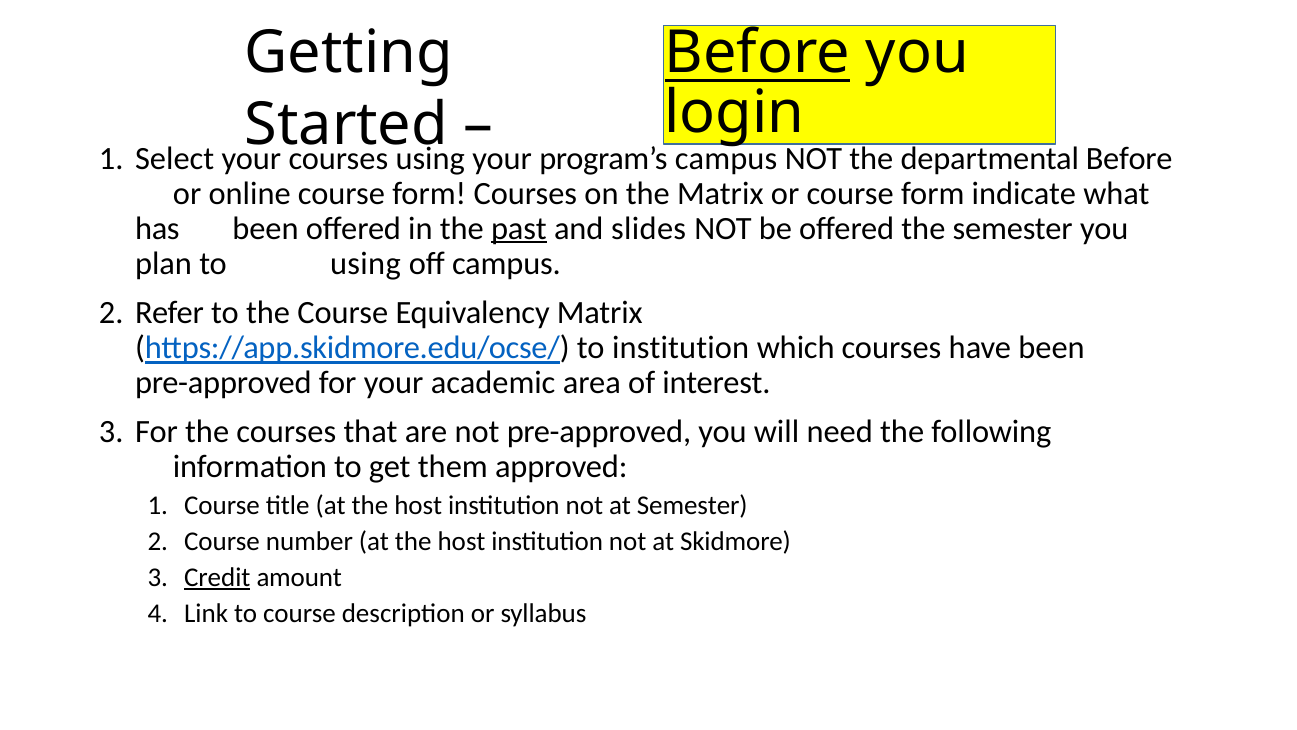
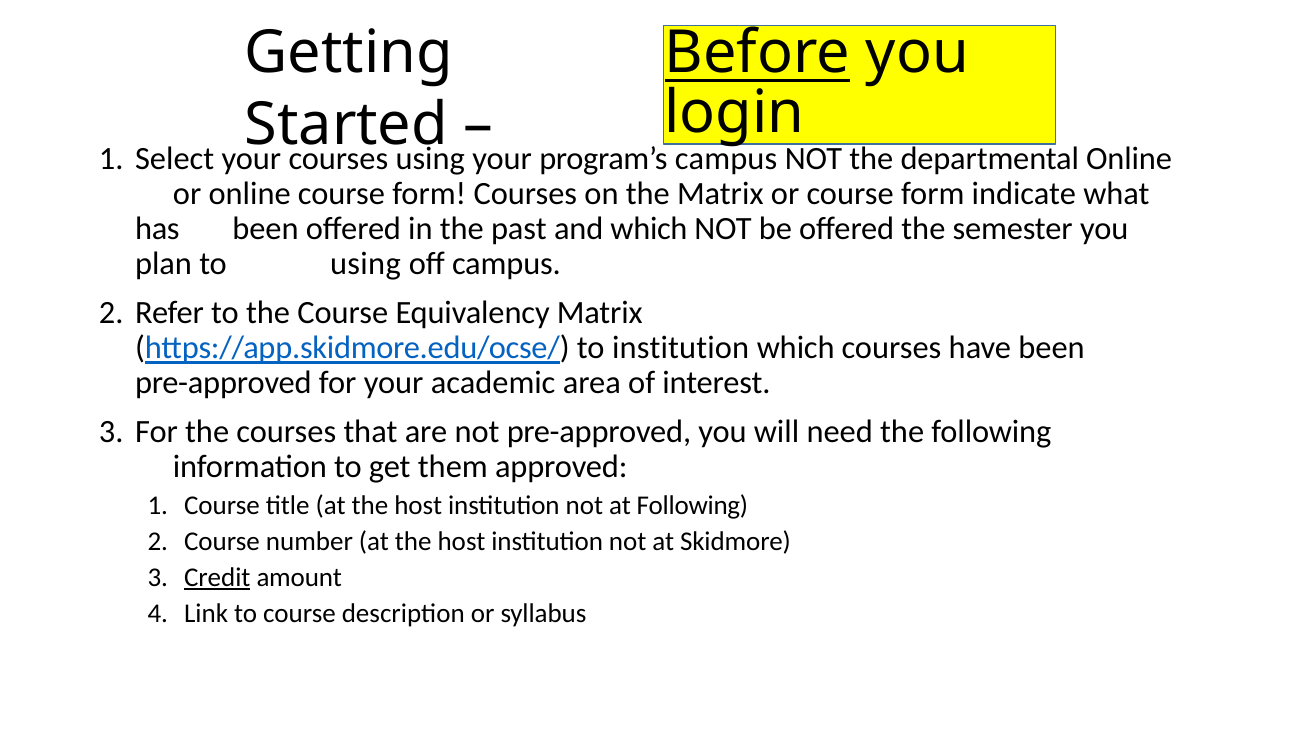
departmental Before: Before -> Online (1129, 158)
past underline: present -> none (519, 228)
and slides: slides -> which (649, 228)
at Semester: Semester -> Following (692, 505)
